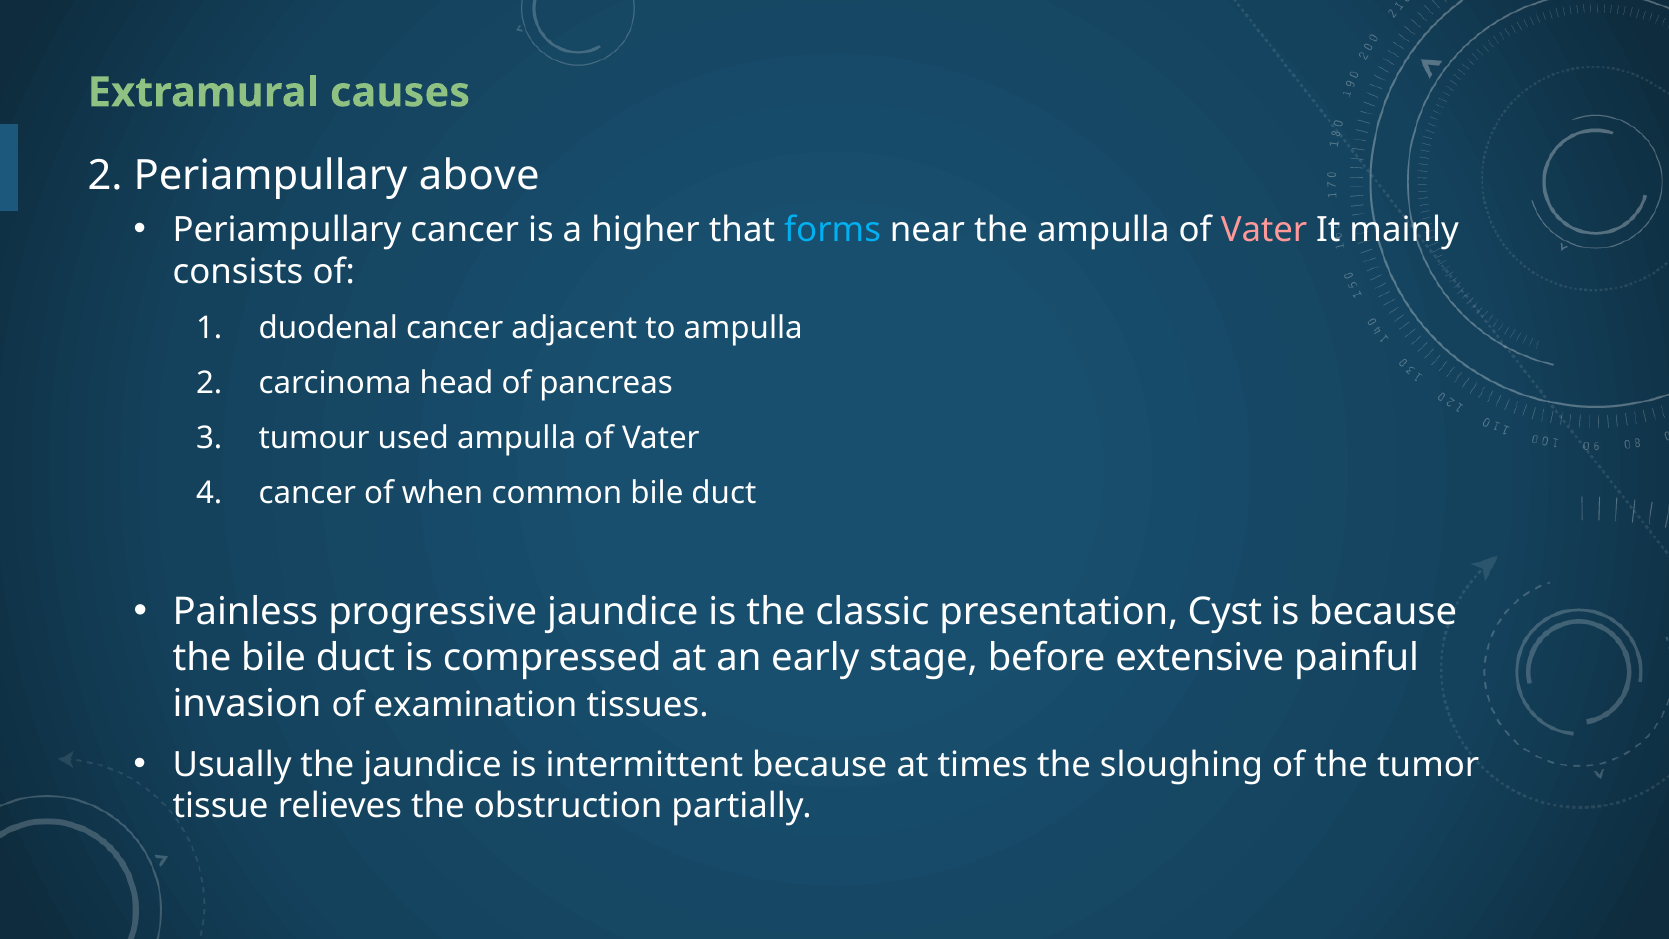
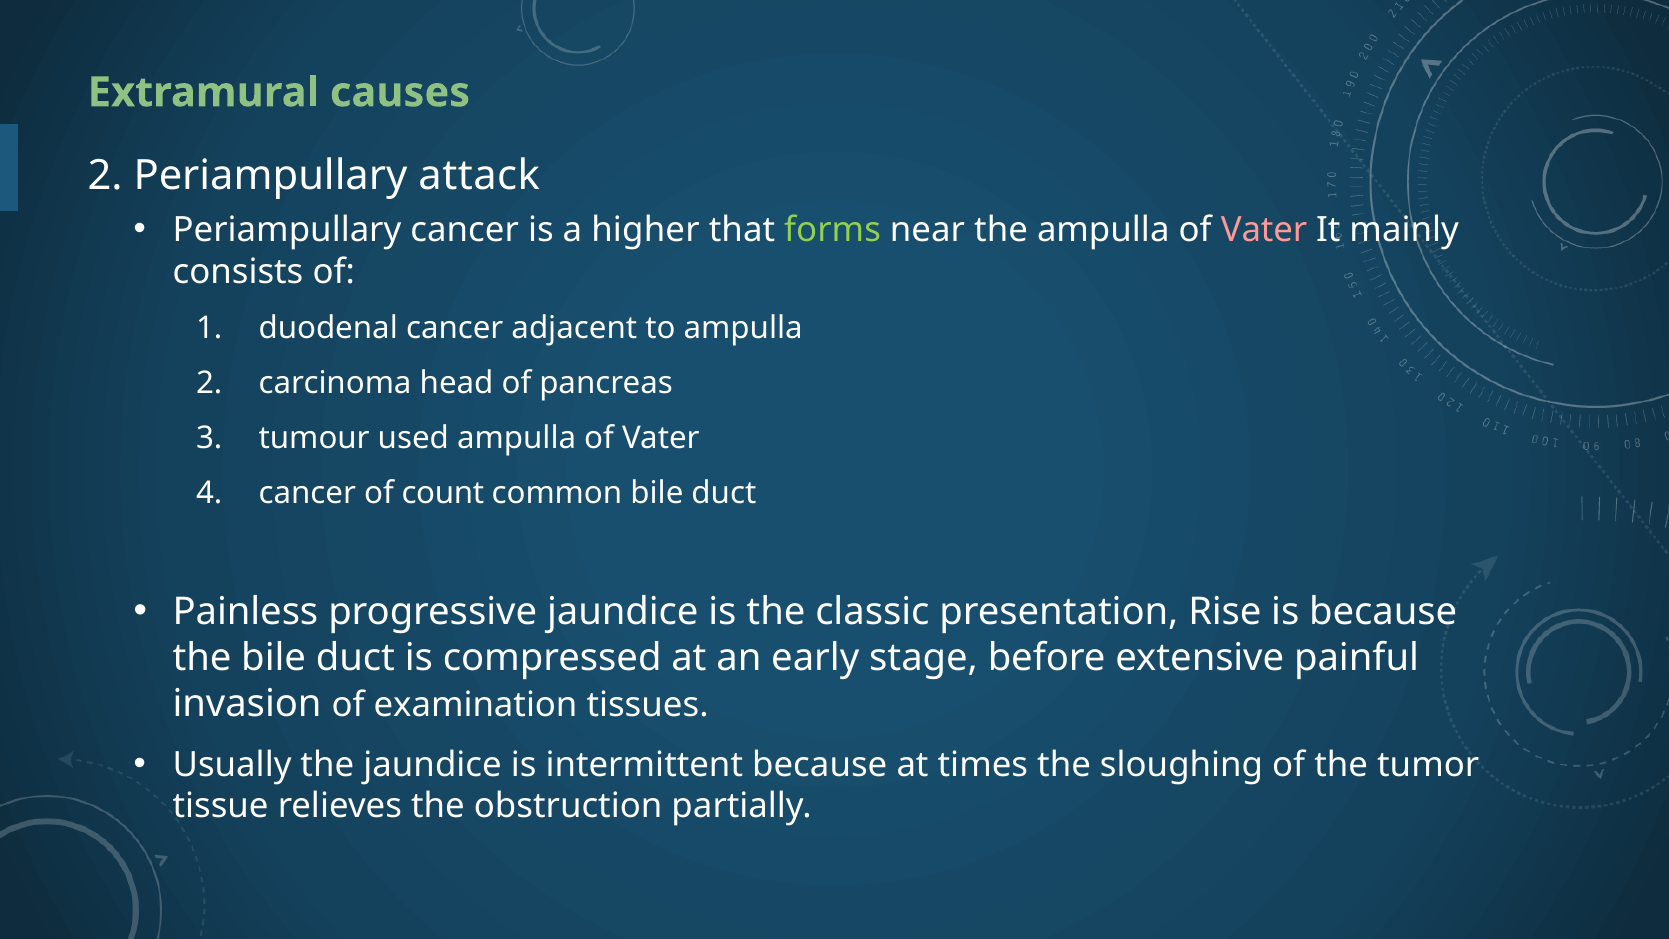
above: above -> attack (479, 175)
forms colour: light blue -> light green (833, 230)
when: when -> count (443, 493)
Cyst: Cyst -> Rise (1225, 612)
